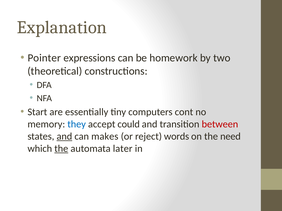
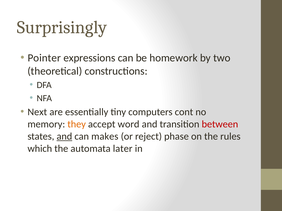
Explanation: Explanation -> Surprisingly (62, 27)
Start: Start -> Next (37, 112)
they colour: blue -> orange (77, 124)
could: could -> word (129, 124)
words: words -> phase (176, 137)
need: need -> rules (230, 137)
the underline: present -> none (61, 149)
